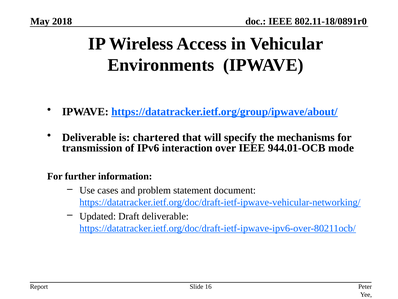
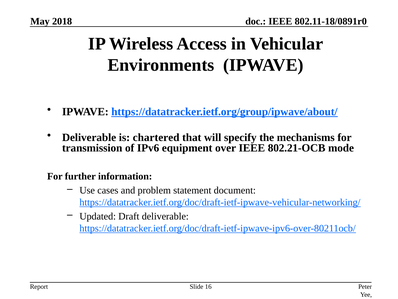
interaction: interaction -> equipment (187, 148)
944.01-OCB: 944.01-OCB -> 802.21-OCB (297, 148)
